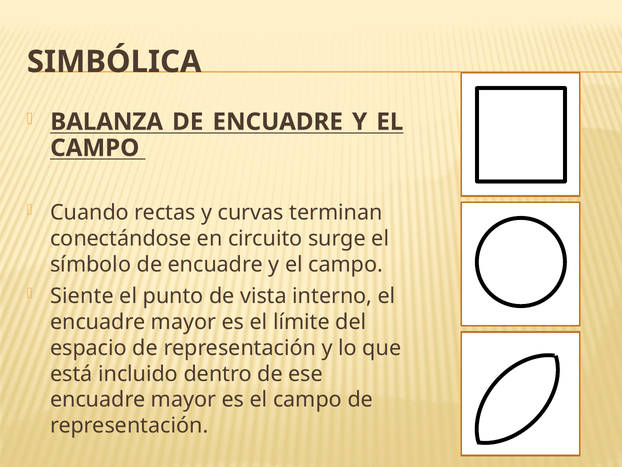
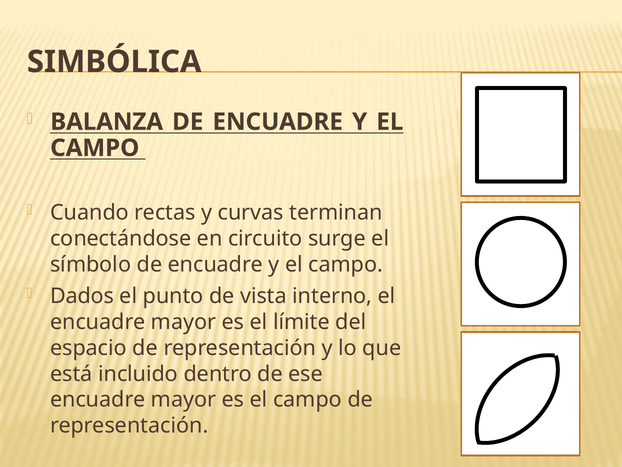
Siente: Siente -> Dados (82, 296)
